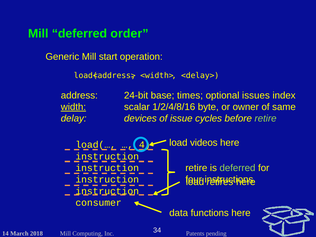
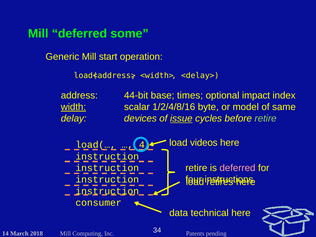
order: order -> some (129, 34)
24-bit: 24-bit -> 44-bit (136, 95)
issues: issues -> impact (256, 95)
owner: owner -> model (246, 107)
issue underline: none -> present (181, 119)
deferred colour: light green -> pink (237, 168)
functions: functions -> technical (210, 213)
